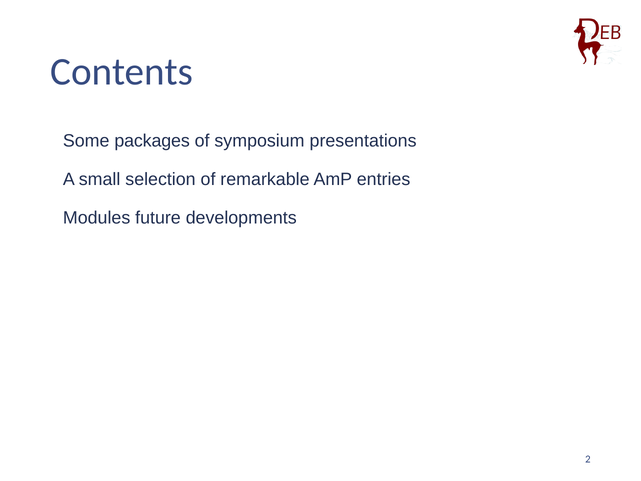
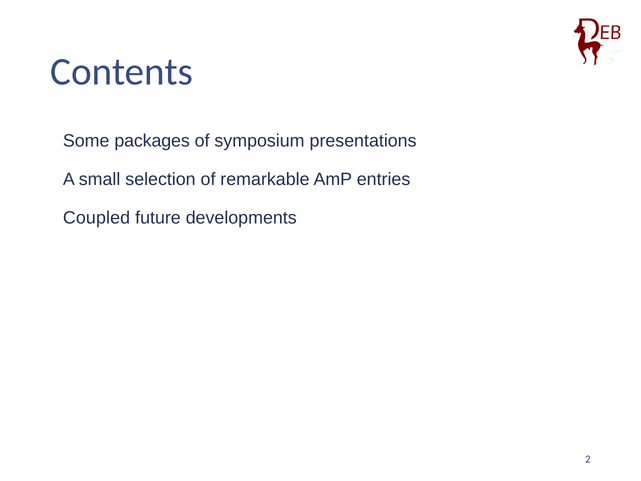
Modules: Modules -> Coupled (97, 218)
